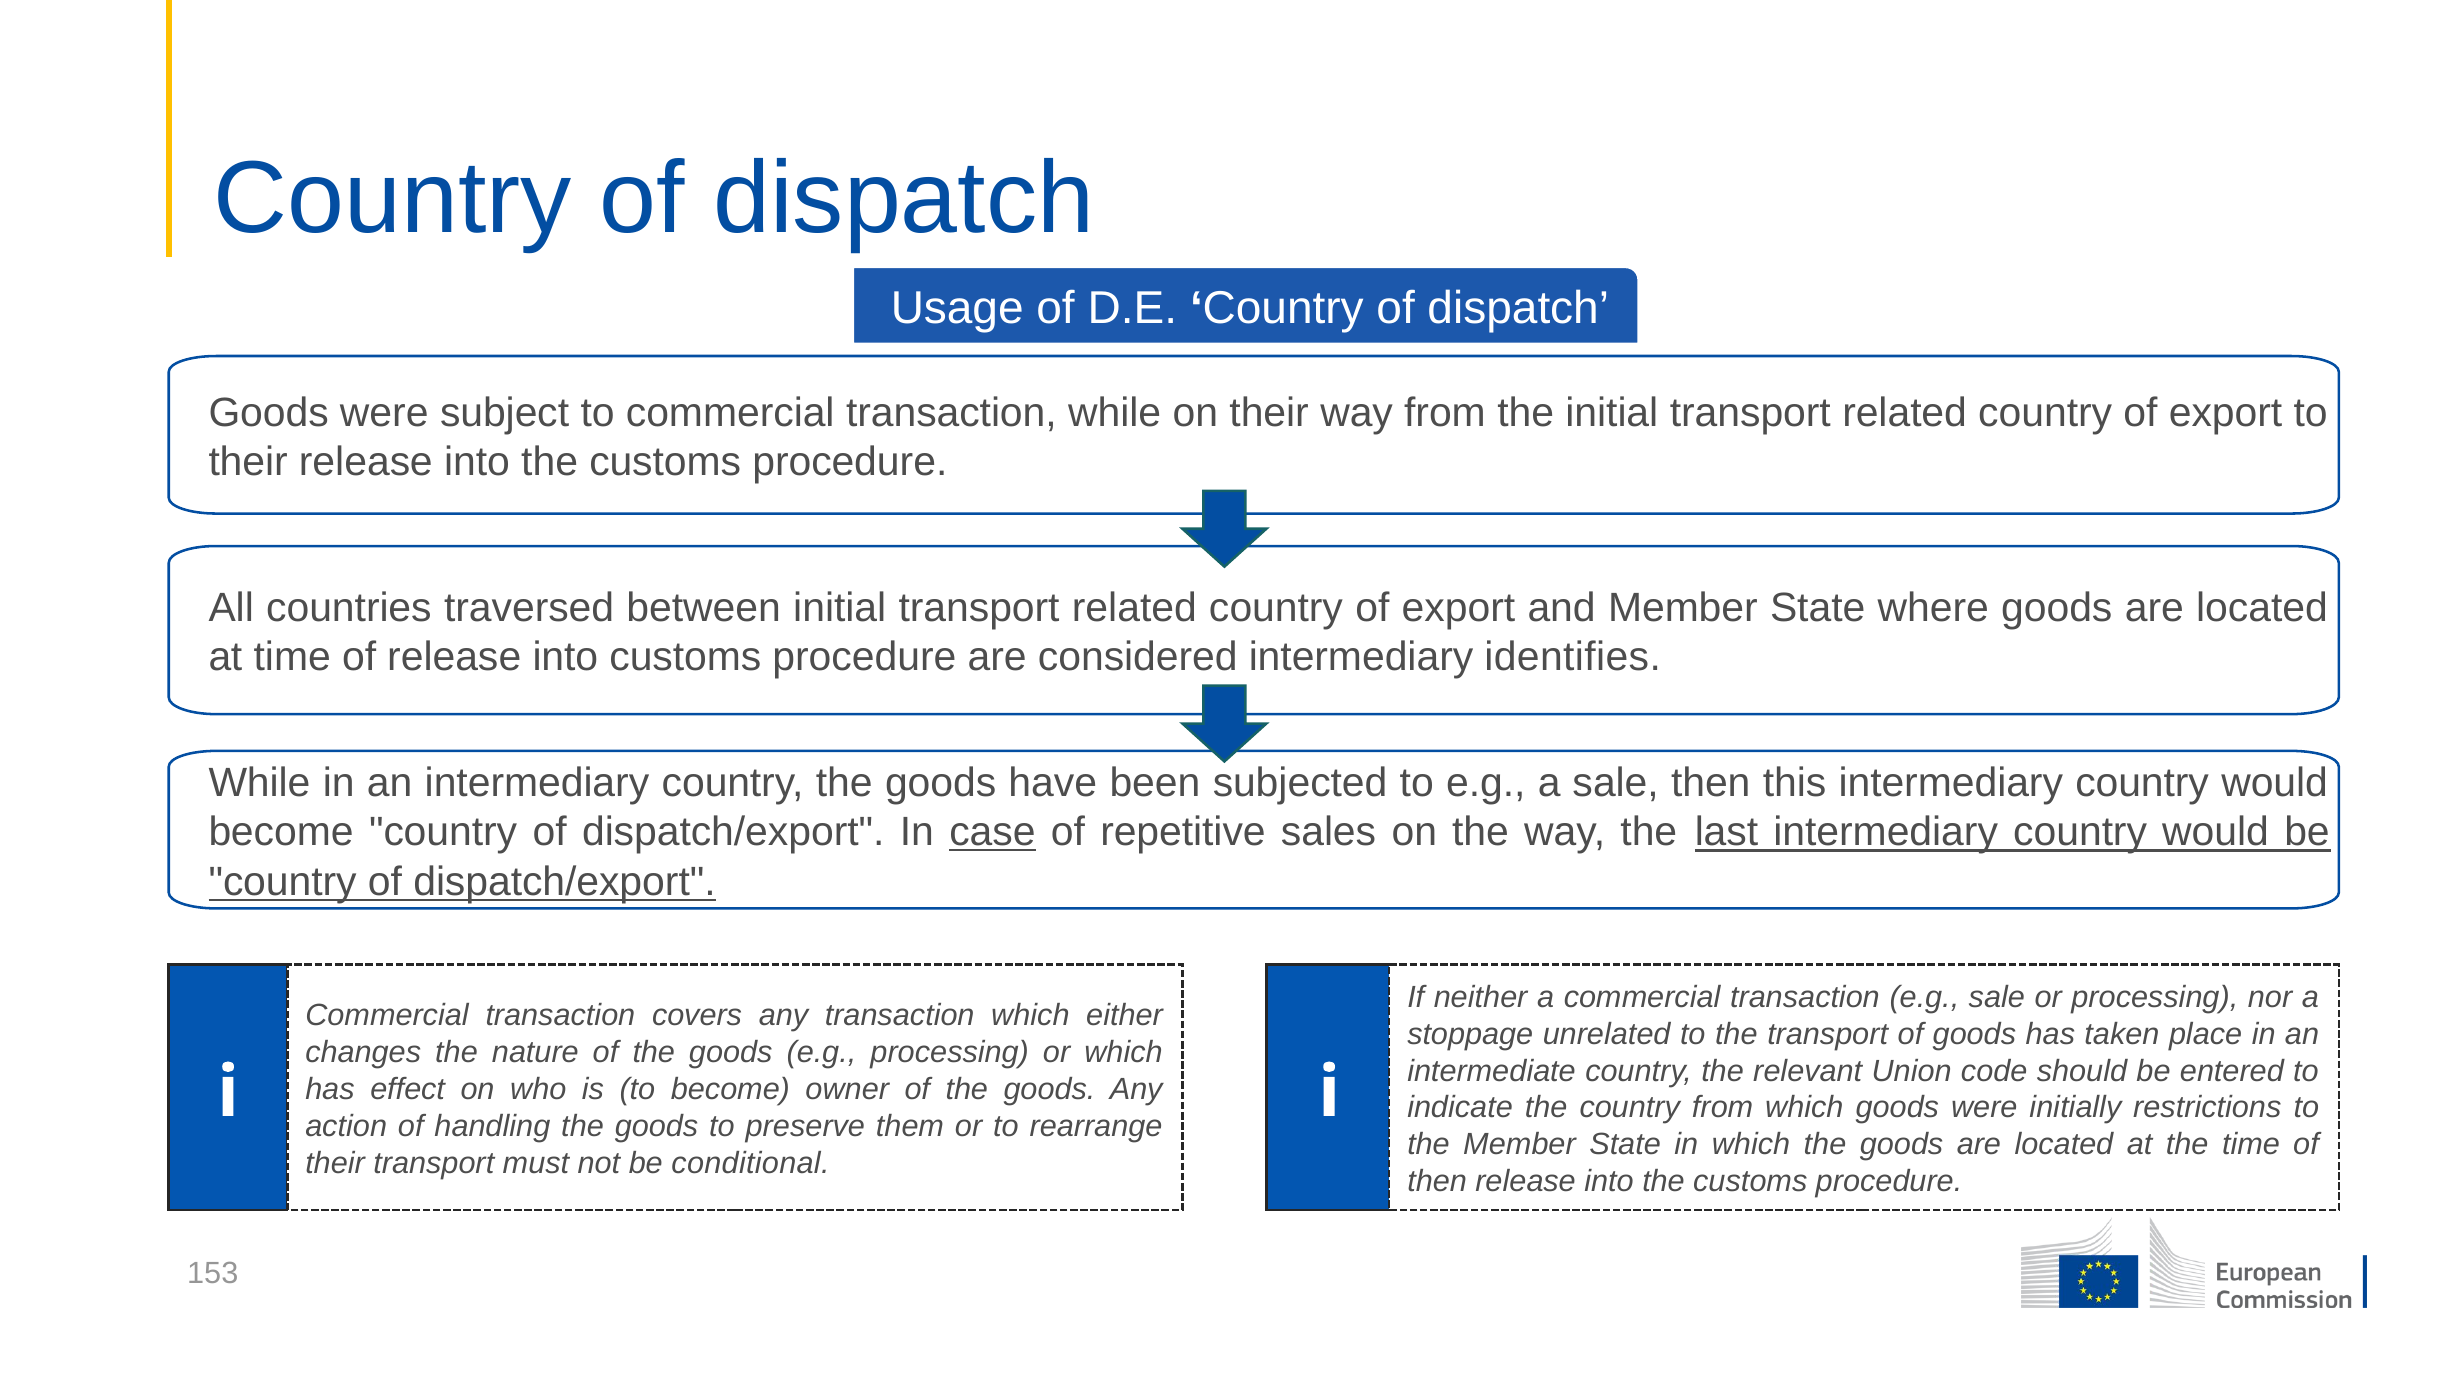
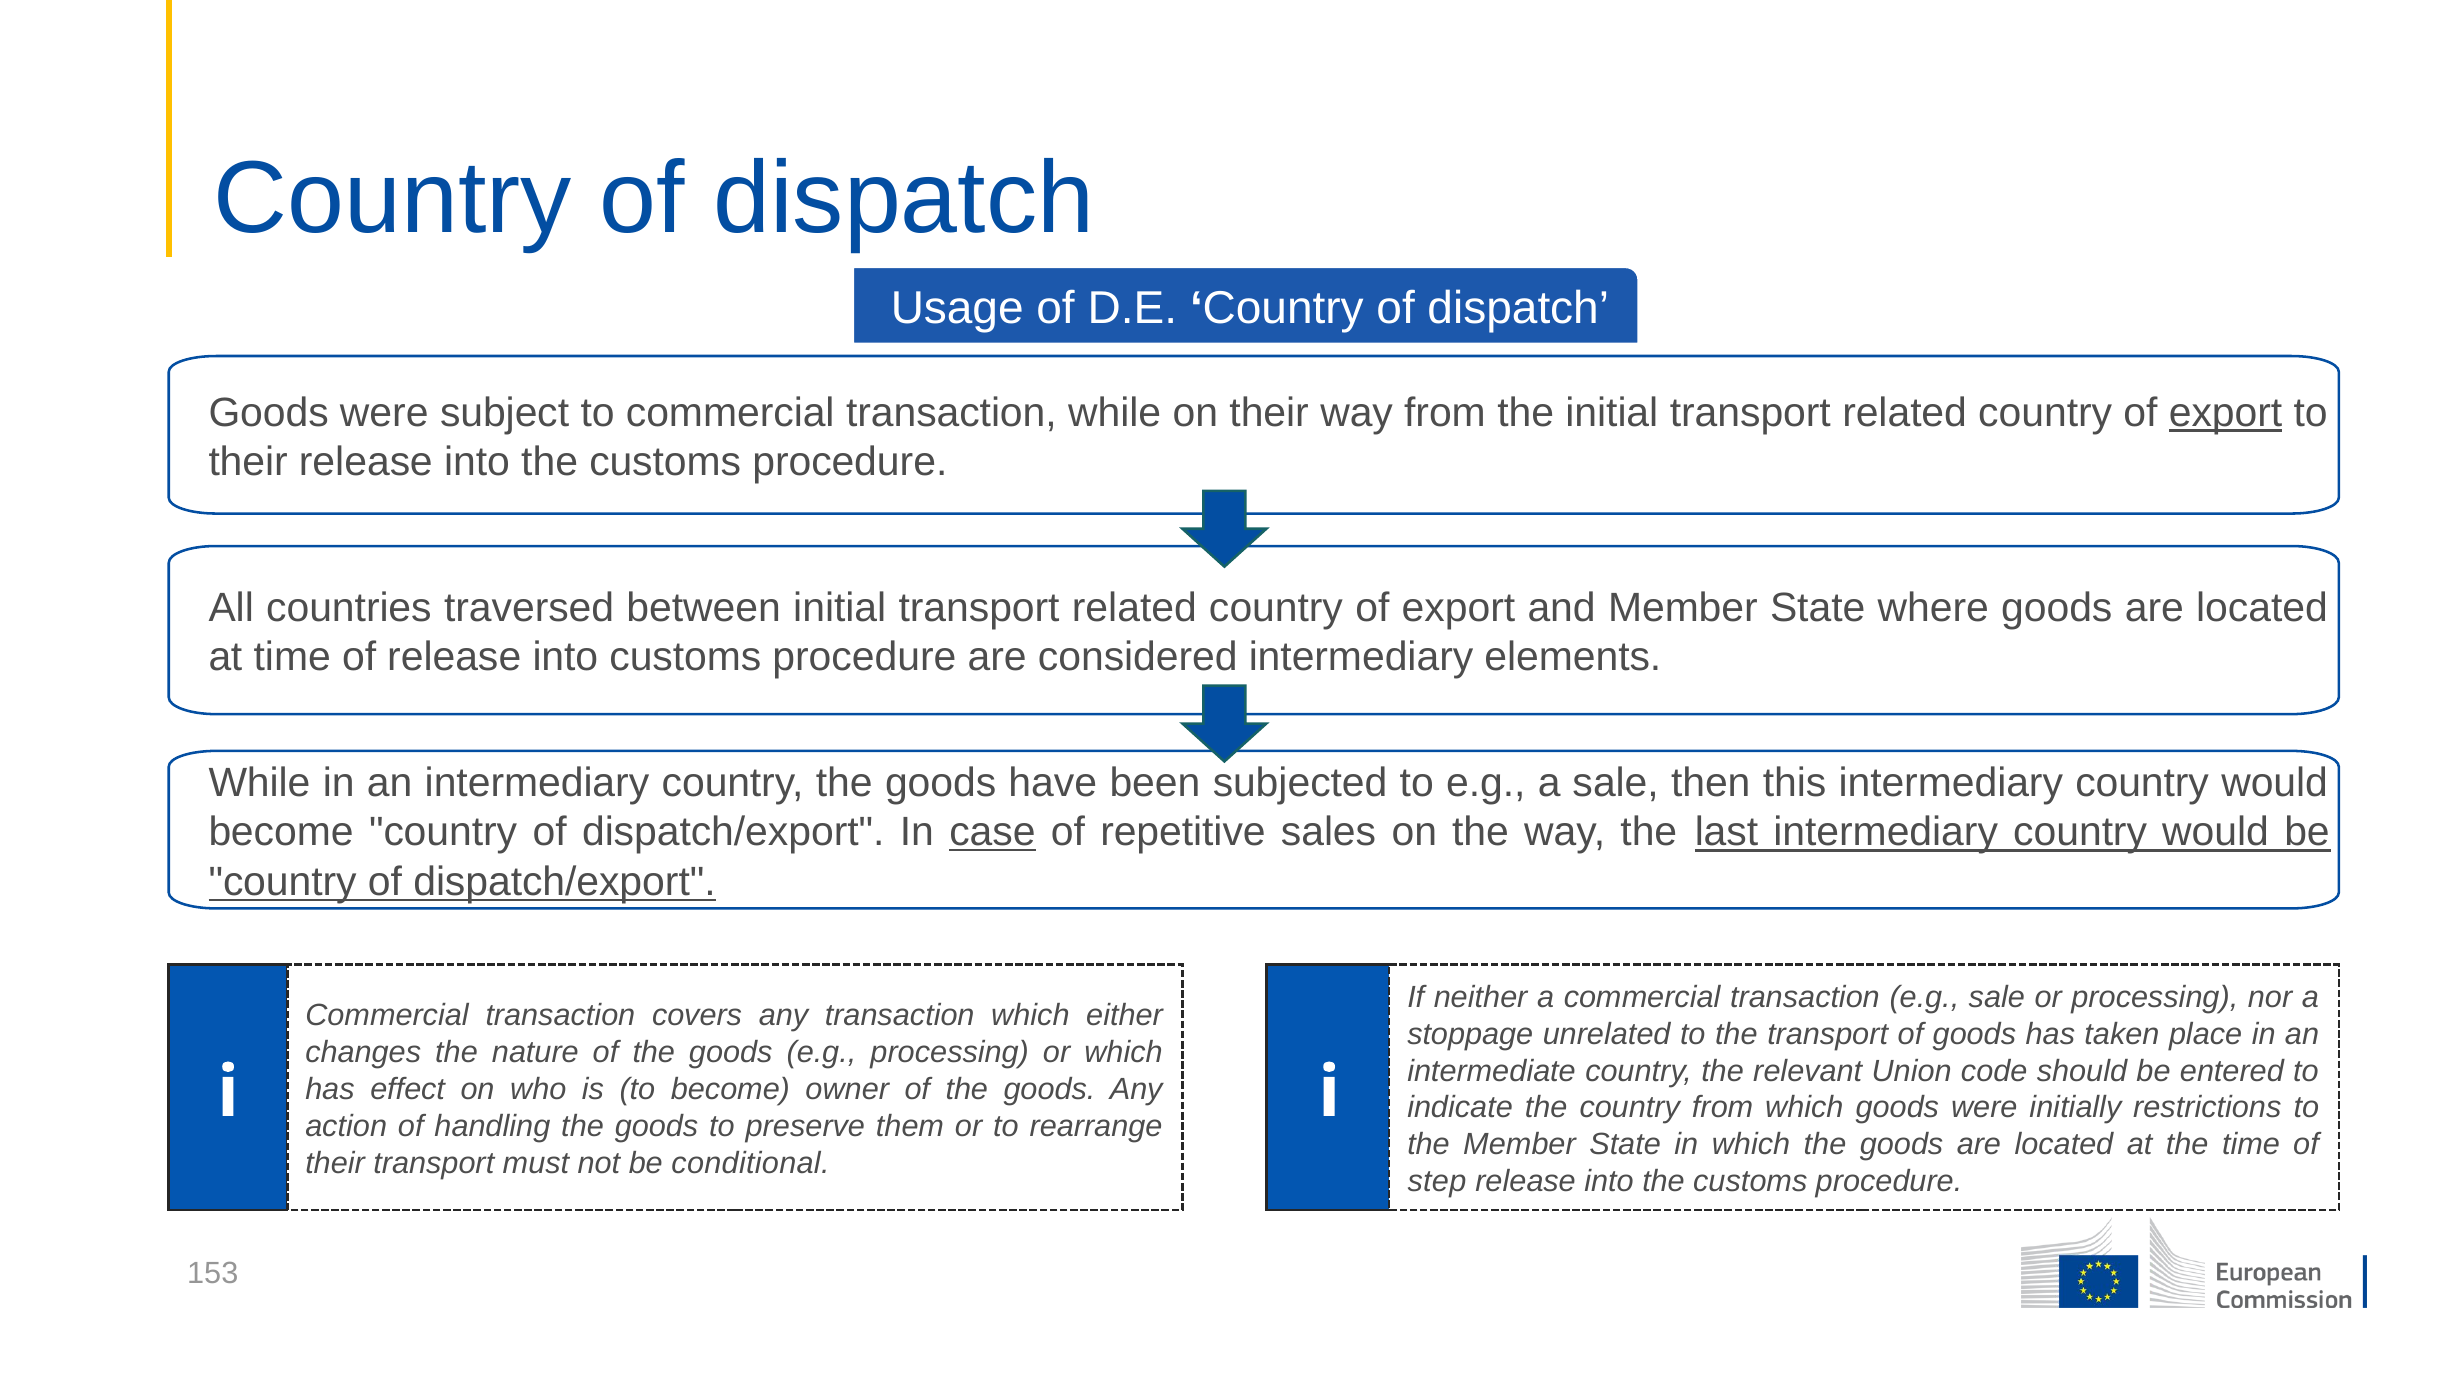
export underline: none -> present (2226, 413)
identifies: identifies -> elements (1573, 658)
then: then -> step (1437, 1182)
